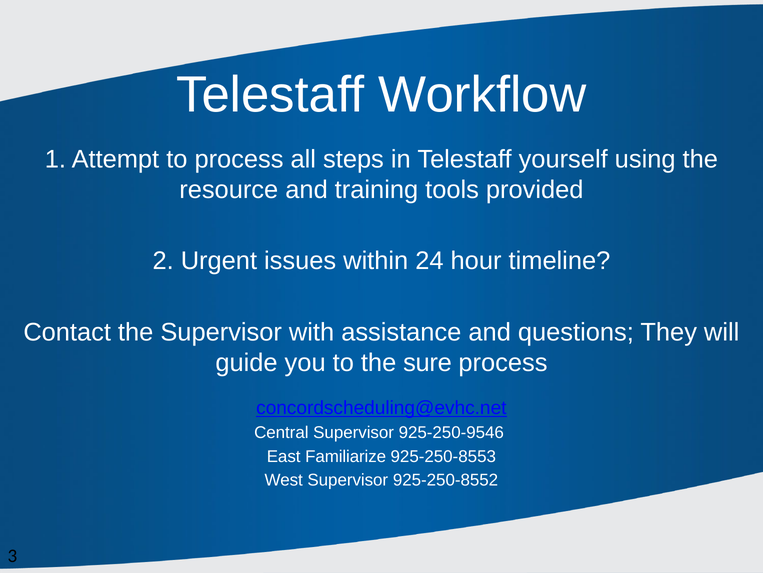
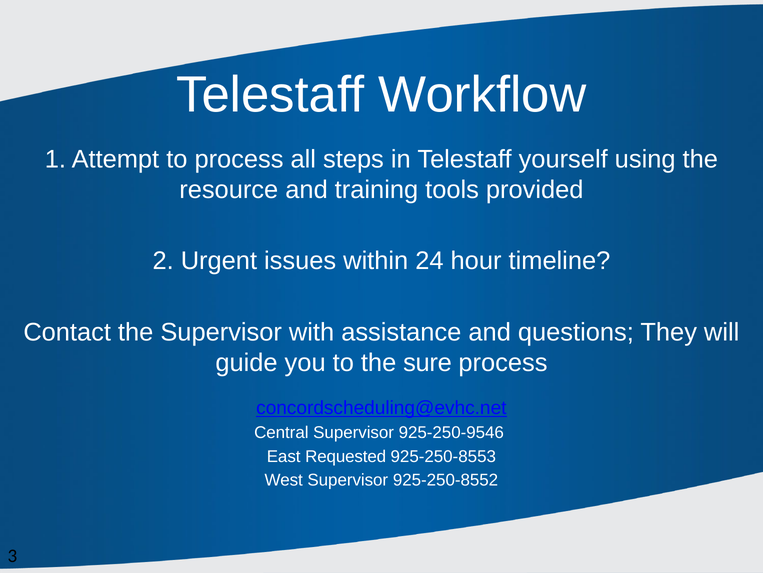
Familiarize: Familiarize -> Requested (346, 456)
